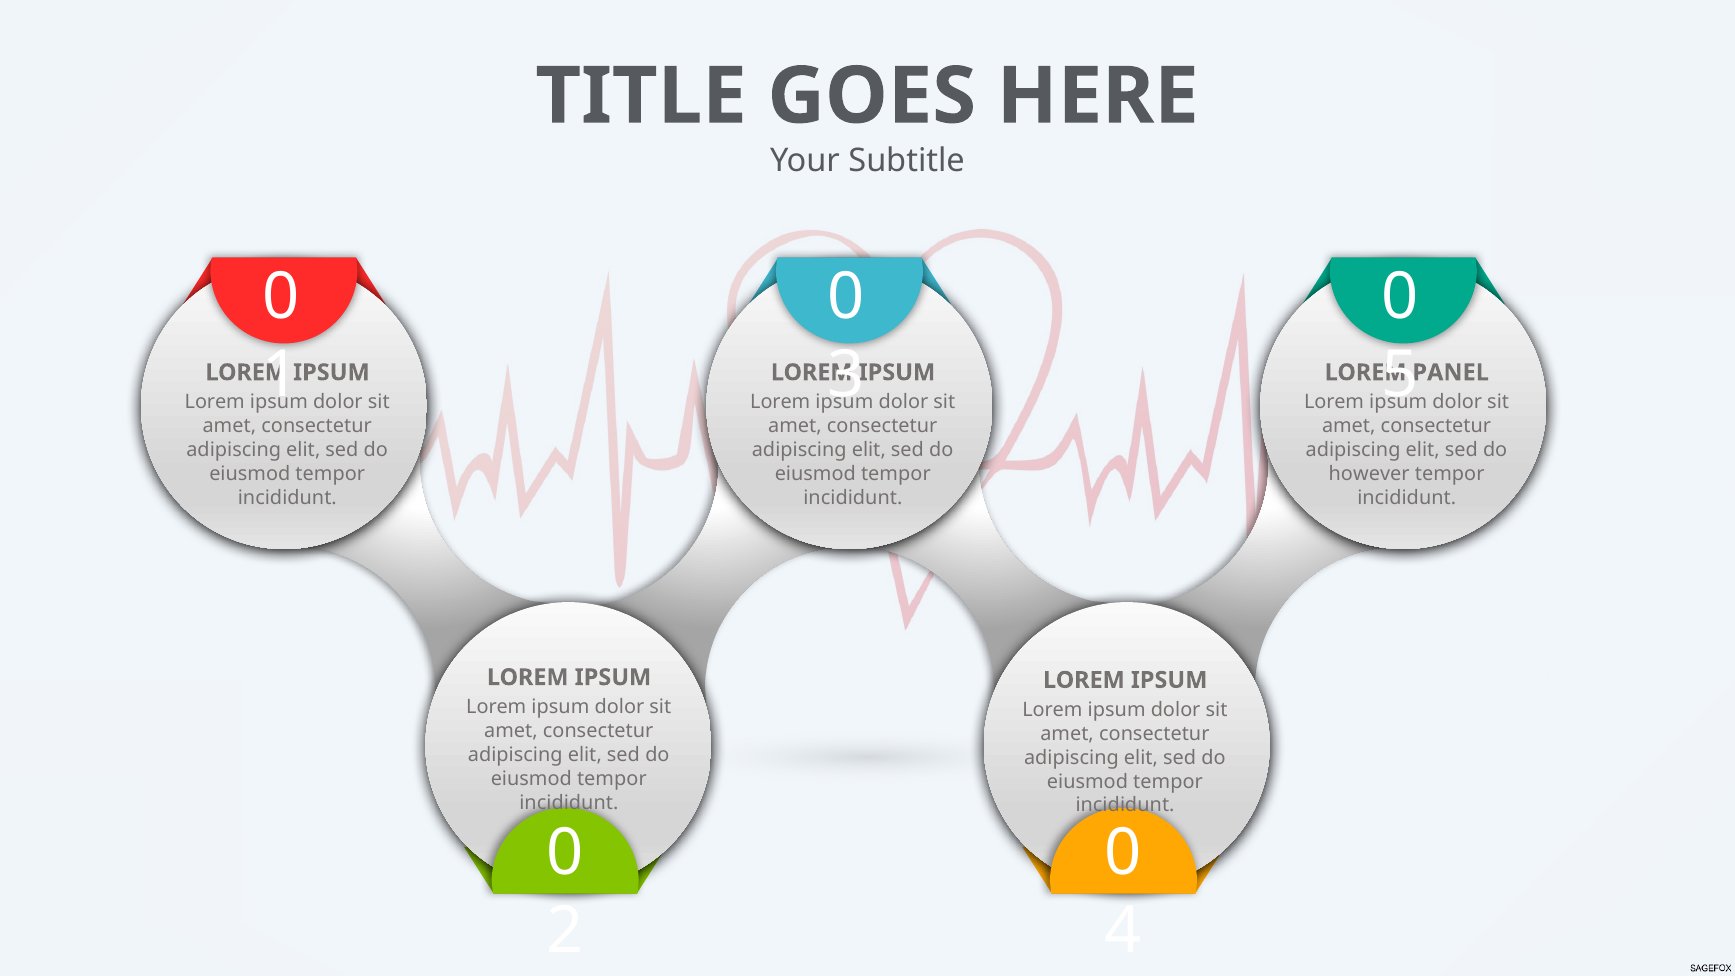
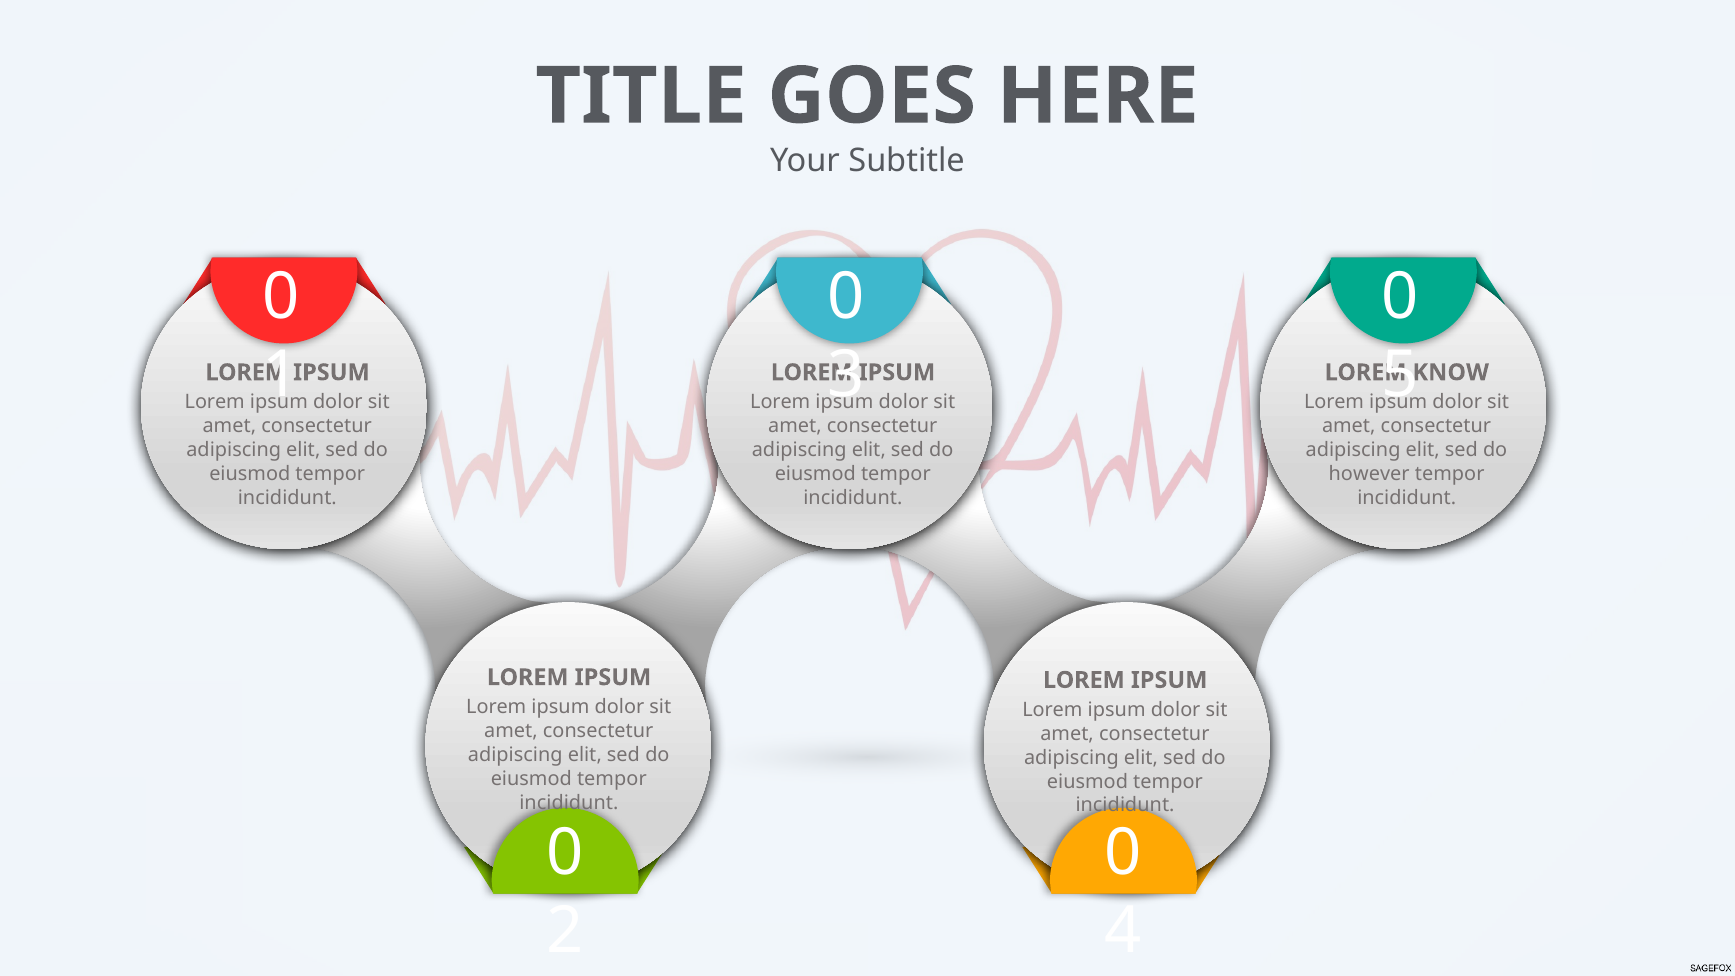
PANEL: PANEL -> KNOW (1451, 372)
